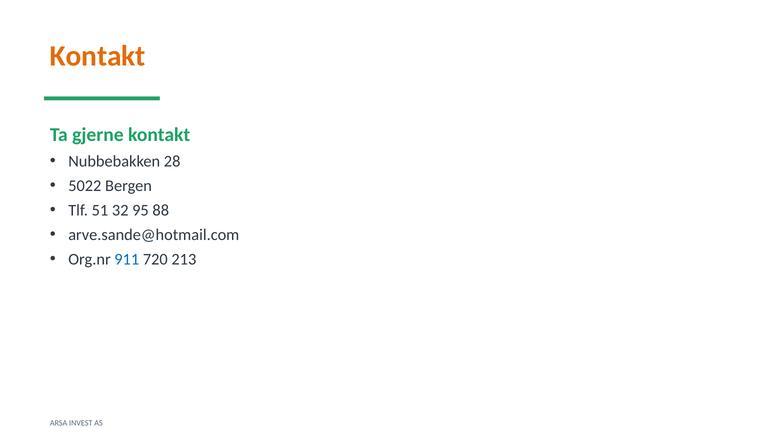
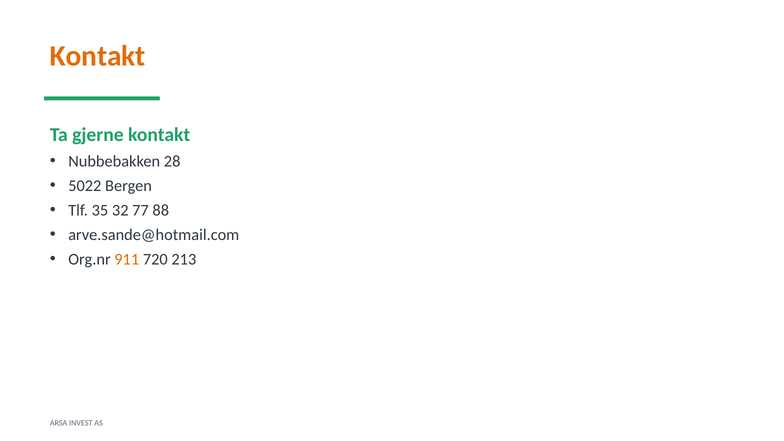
51: 51 -> 35 (100, 210)
95: 95 -> 77 (140, 210)
911 colour: blue -> orange (127, 259)
